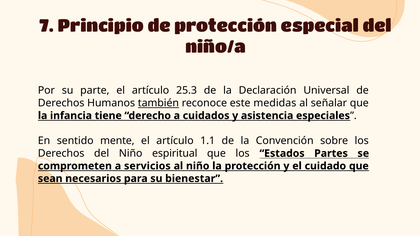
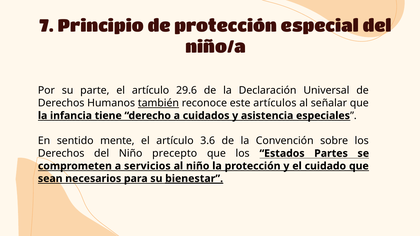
25.3: 25.3 -> 29.6 (187, 91)
medidas: medidas -> artículos (275, 103)
1.1: 1.1 -> 3.6 (208, 141)
espiritual: espiritual -> precepto (175, 154)
bienestar underline: none -> present (194, 179)
